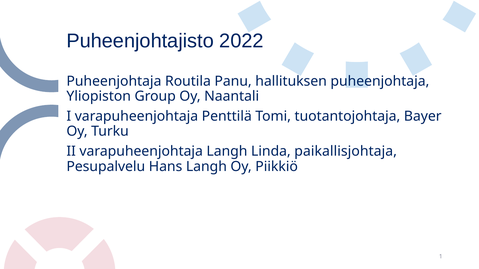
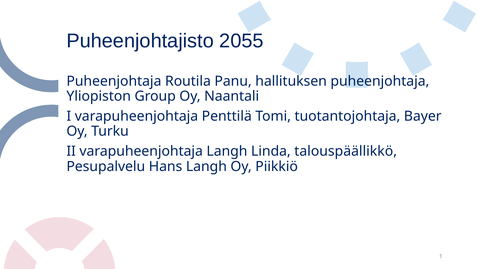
2022: 2022 -> 2055 (242, 41)
paikallisjohtaja: paikallisjohtaja -> talouspäällikkö (346, 152)
